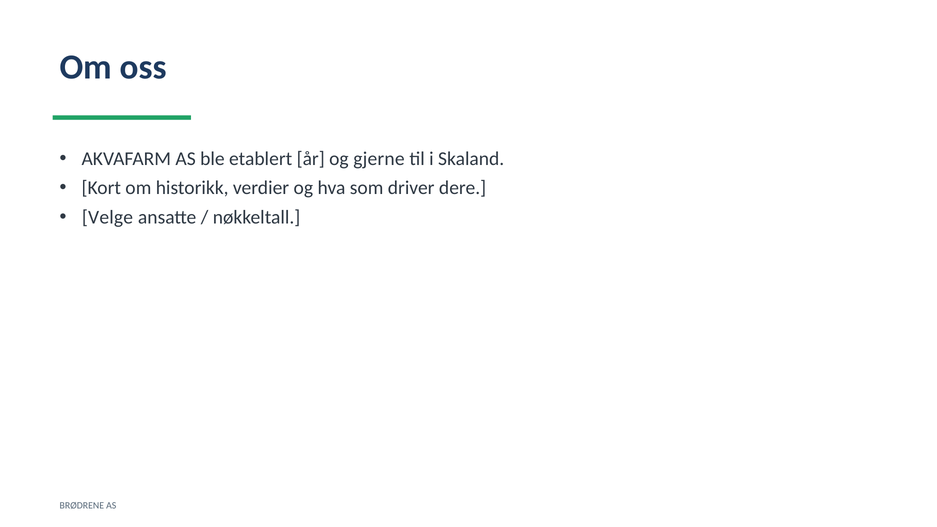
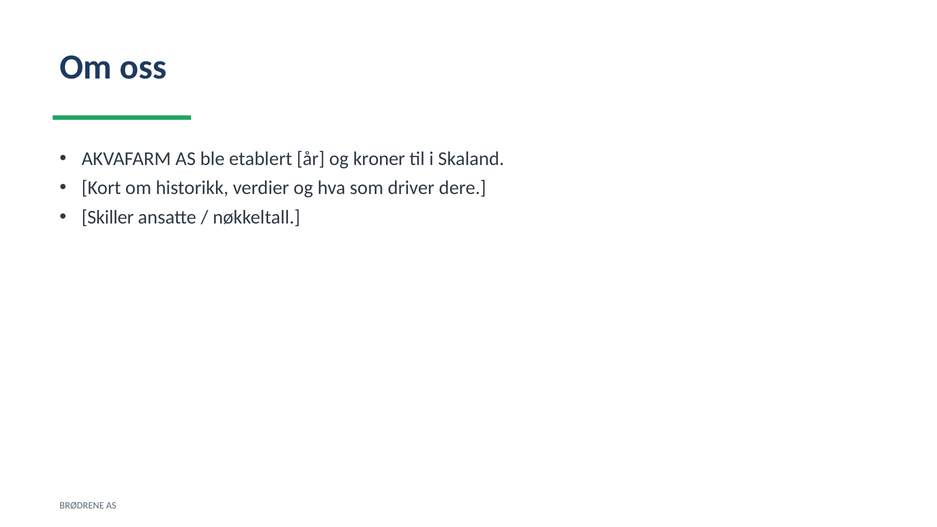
gjerne: gjerne -> kroner (379, 159)
Velge: Velge -> Skiller (108, 217)
